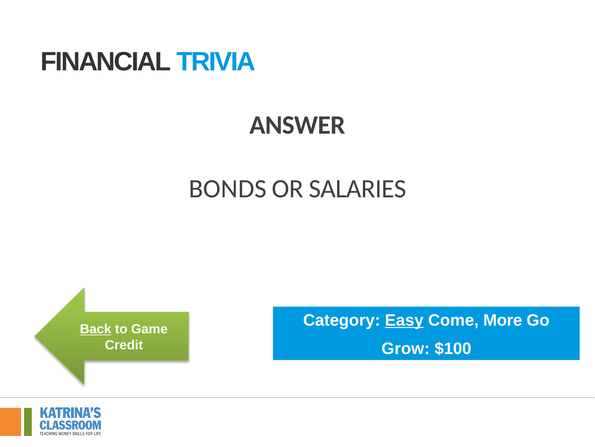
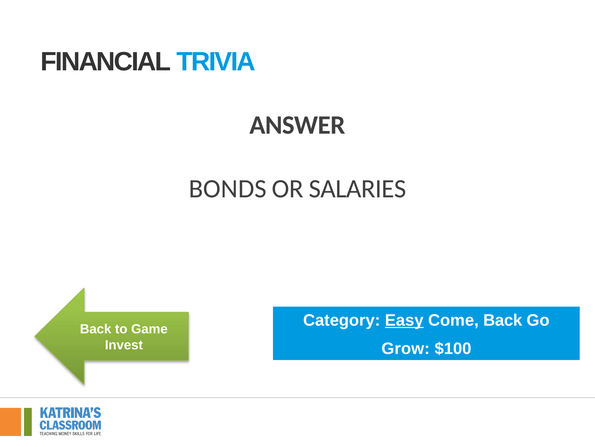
Come More: More -> Back (503, 320)
Back underline: present -> none (96, 329)
Credit: Credit -> Invest (124, 345)
